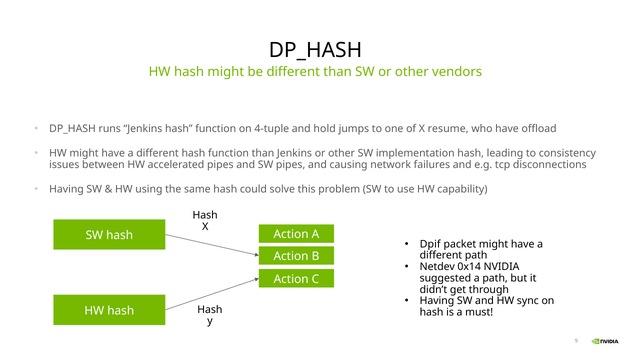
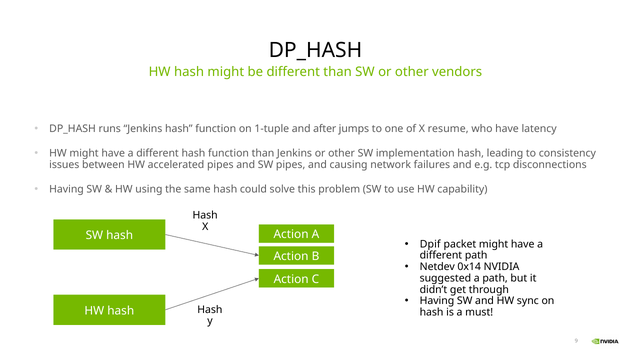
4-tuple: 4-tuple -> 1-tuple (272, 129)
hold: hold -> after (325, 129)
offload: offload -> latency (539, 129)
